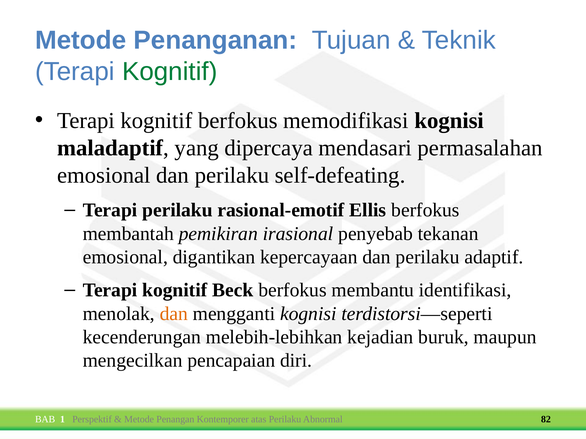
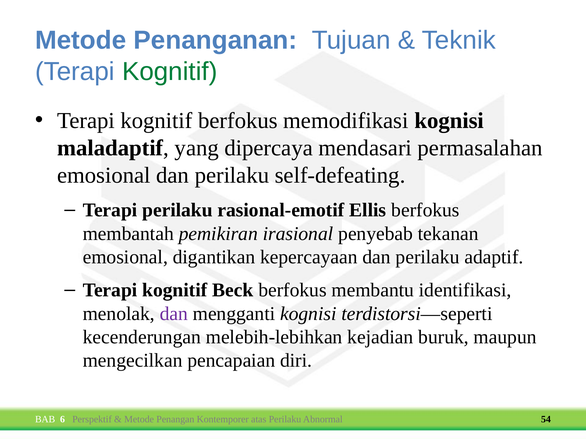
dan colour: orange -> purple (174, 314)
1: 1 -> 6 (62, 420)
82: 82 -> 54 (546, 420)
